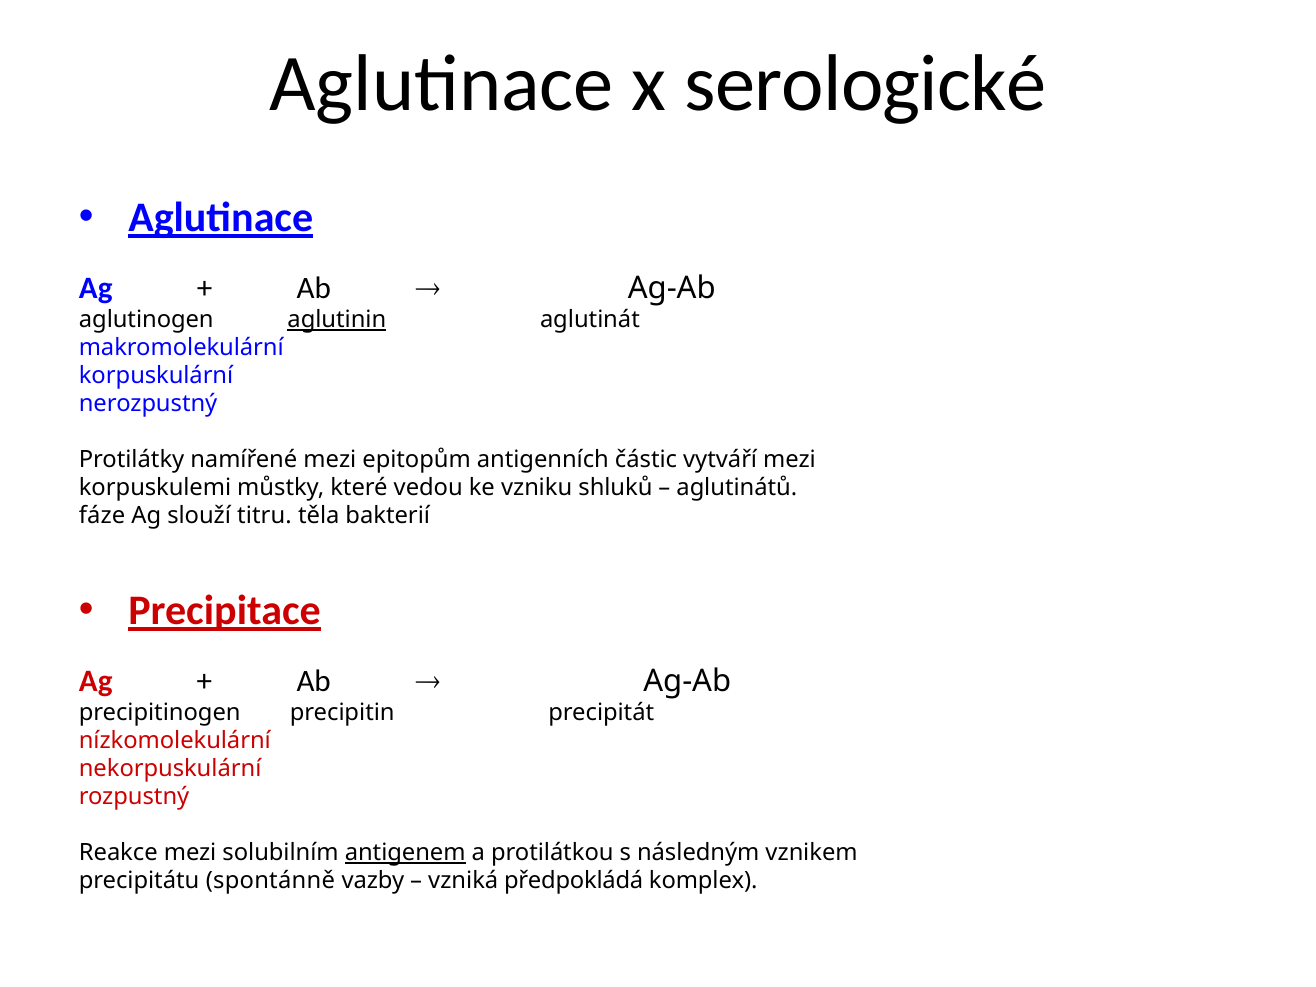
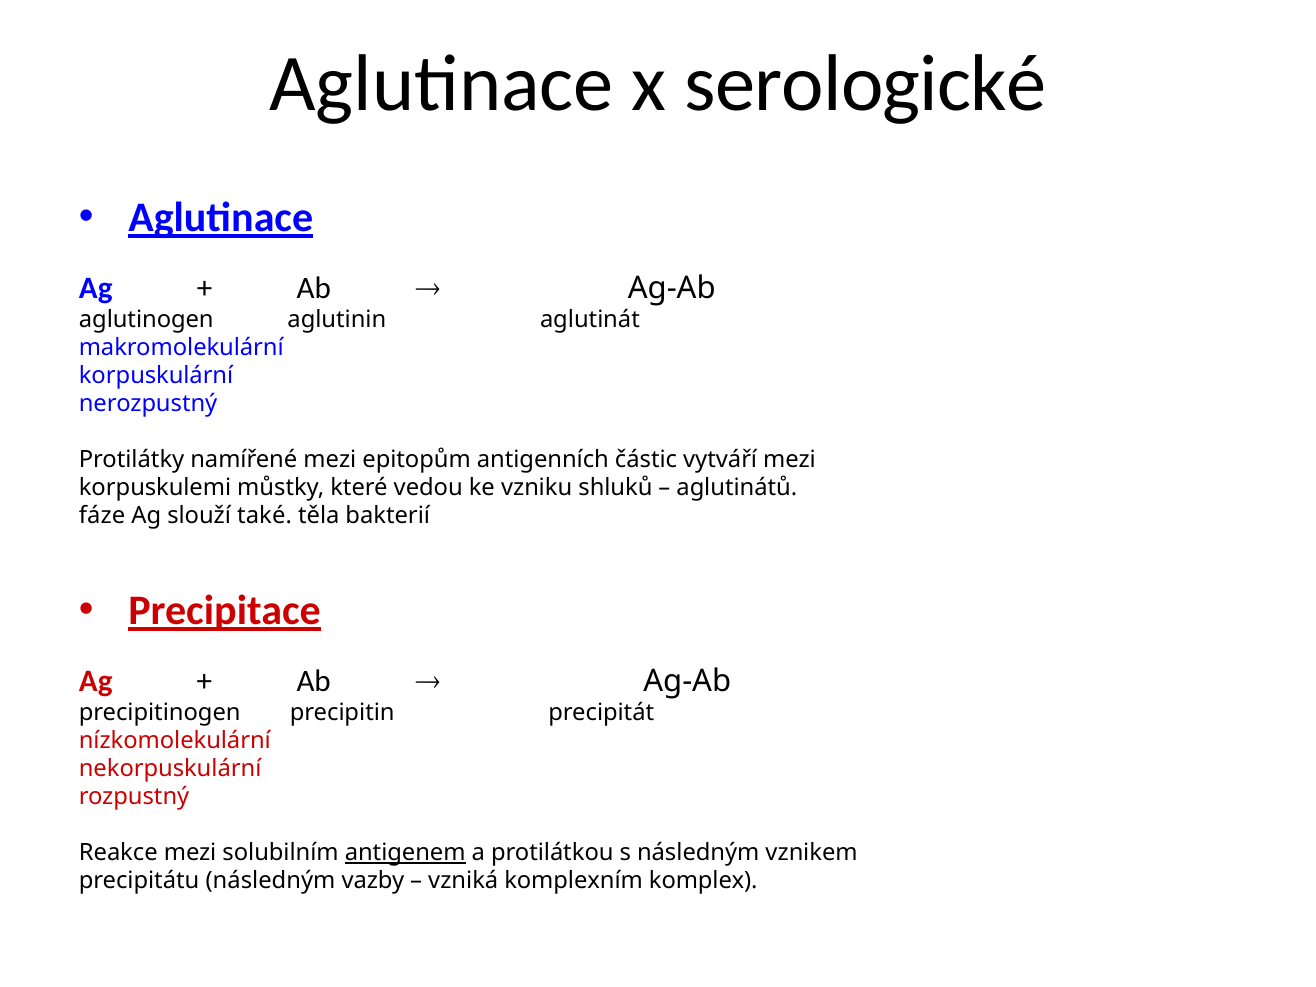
aglutinin underline: present -> none (337, 320)
titru: titru -> také (264, 516)
precipitátu spontánně: spontánně -> následným (270, 881)
předpokládá: předpokládá -> komplexním (574, 881)
